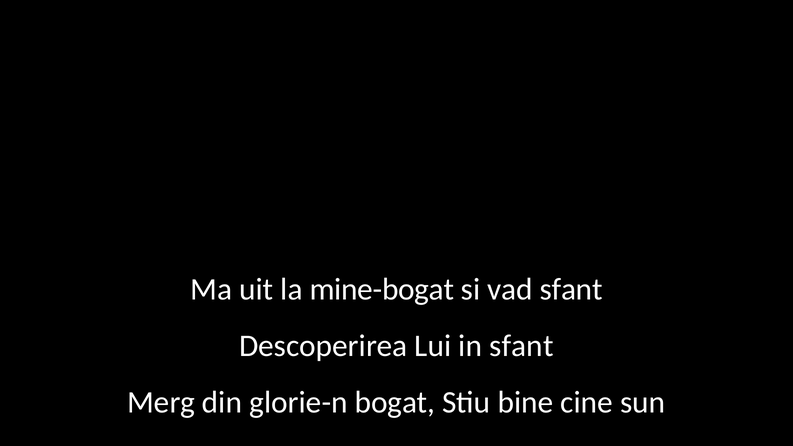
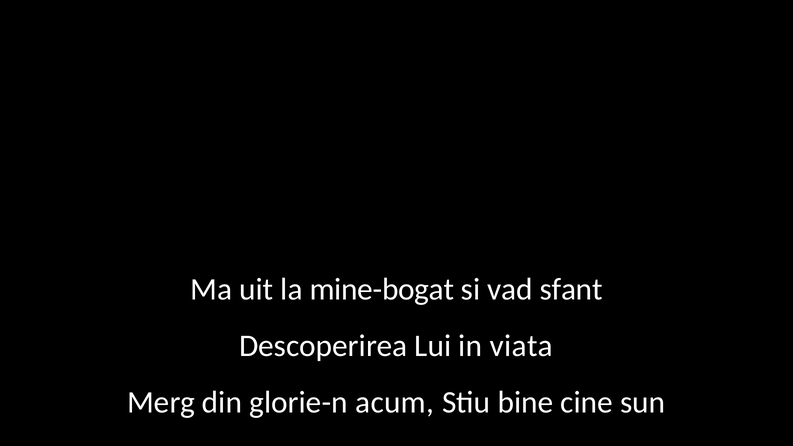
in sfant: sfant -> viata (521, 346)
bogat: bogat -> acum (395, 403)
